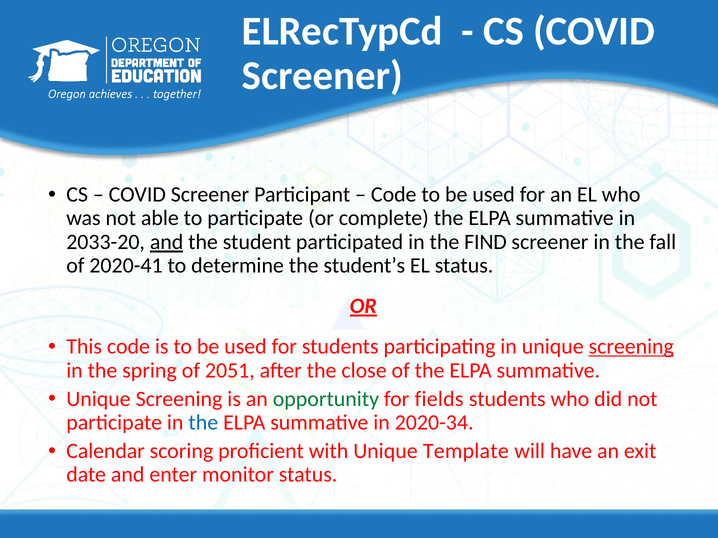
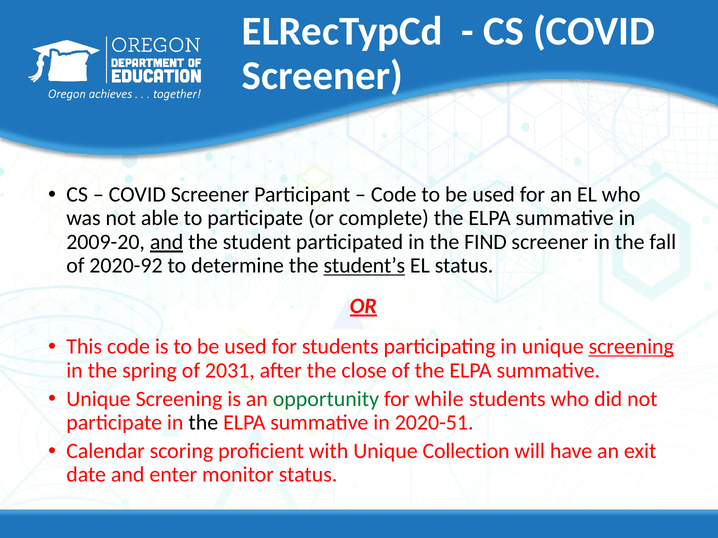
2033-20: 2033-20 -> 2009-20 (106, 242)
2020-41: 2020-41 -> 2020-92 (126, 266)
student’s underline: none -> present (364, 266)
2051: 2051 -> 2031 (230, 371)
fields: fields -> while (439, 399)
the colour: blue -> black (203, 423)
2020-34: 2020-34 -> 2020-51 (434, 423)
Template: Template -> Collection (466, 452)
